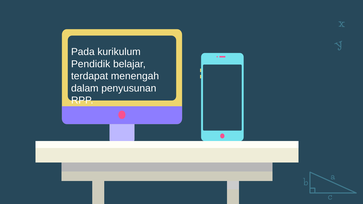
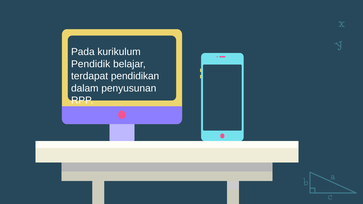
menengah: menengah -> pendidikan (135, 76)
